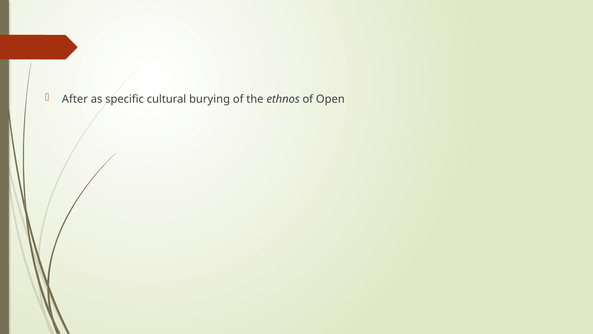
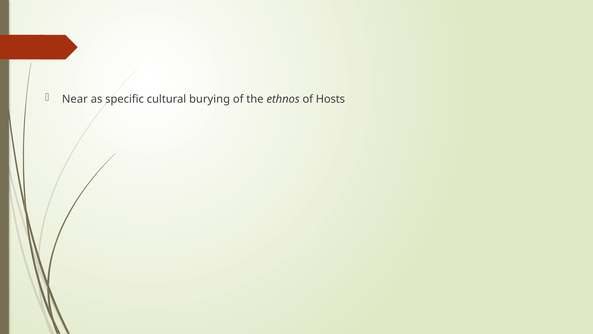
After: After -> Near (75, 99)
Open: Open -> Hosts (330, 99)
